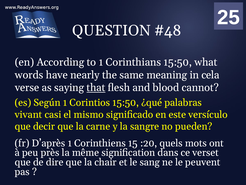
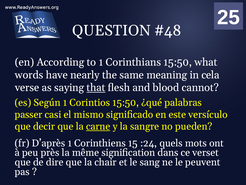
vivant: vivant -> passer (29, 114)
carne underline: none -> present (98, 126)
:20: :20 -> :24 (149, 143)
